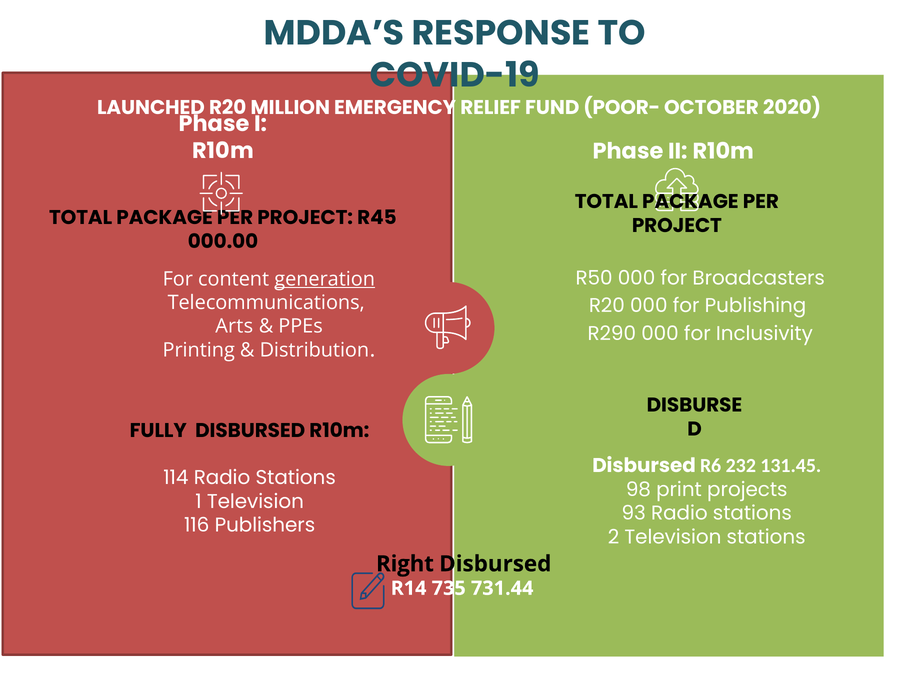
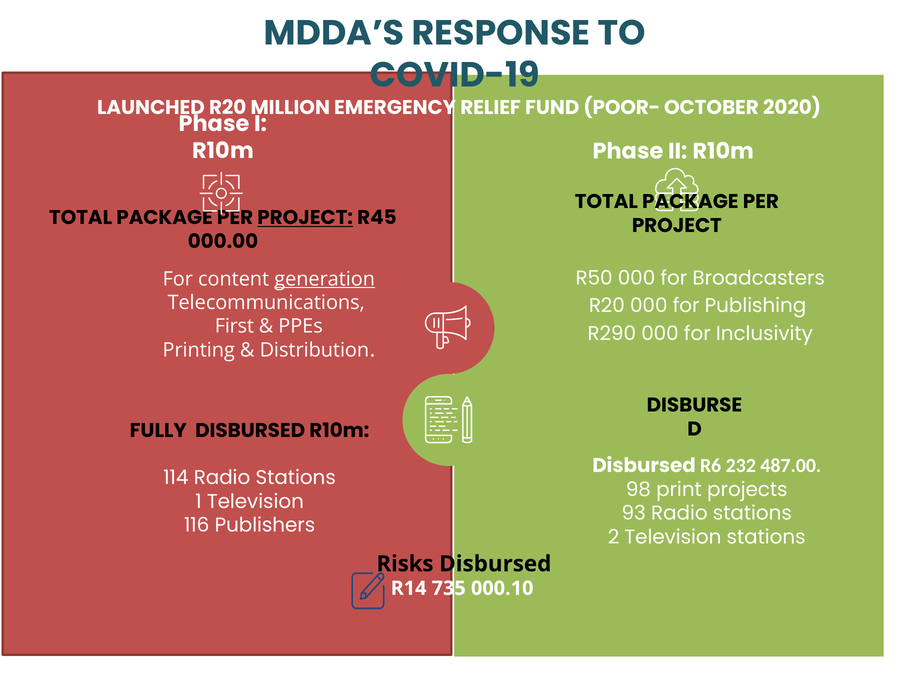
PROJECT underline: none -> present (305, 218)
Arts: Arts -> First (234, 326)
131.45: 131.45 -> 487.00 (791, 465)
Right: Right -> Risks (405, 564)
731.44: 731.44 -> 000.10 (502, 588)
